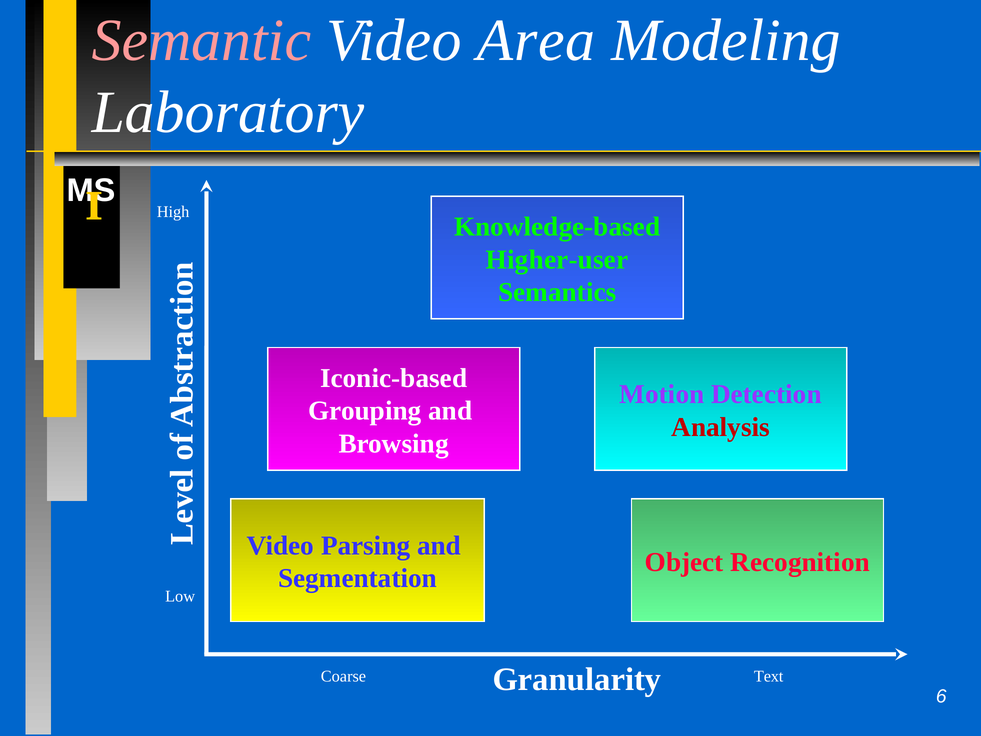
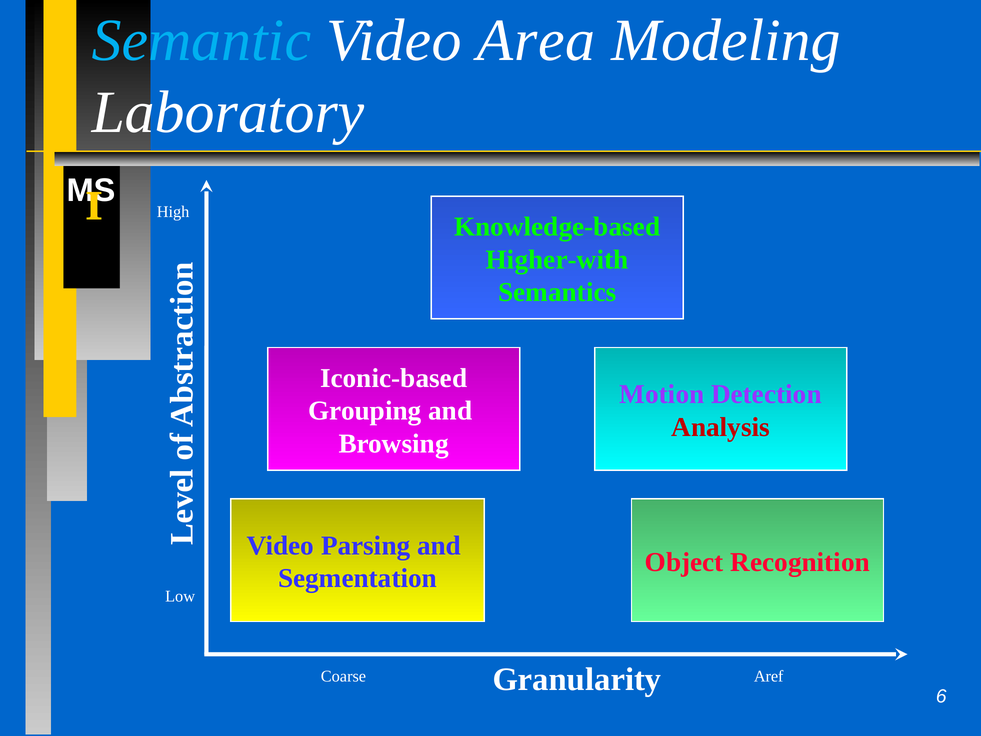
Semantic colour: pink -> light blue (201, 41)
Higher-user: Higher-user -> Higher-with (557, 259)
Text: Text -> Aref (769, 676)
